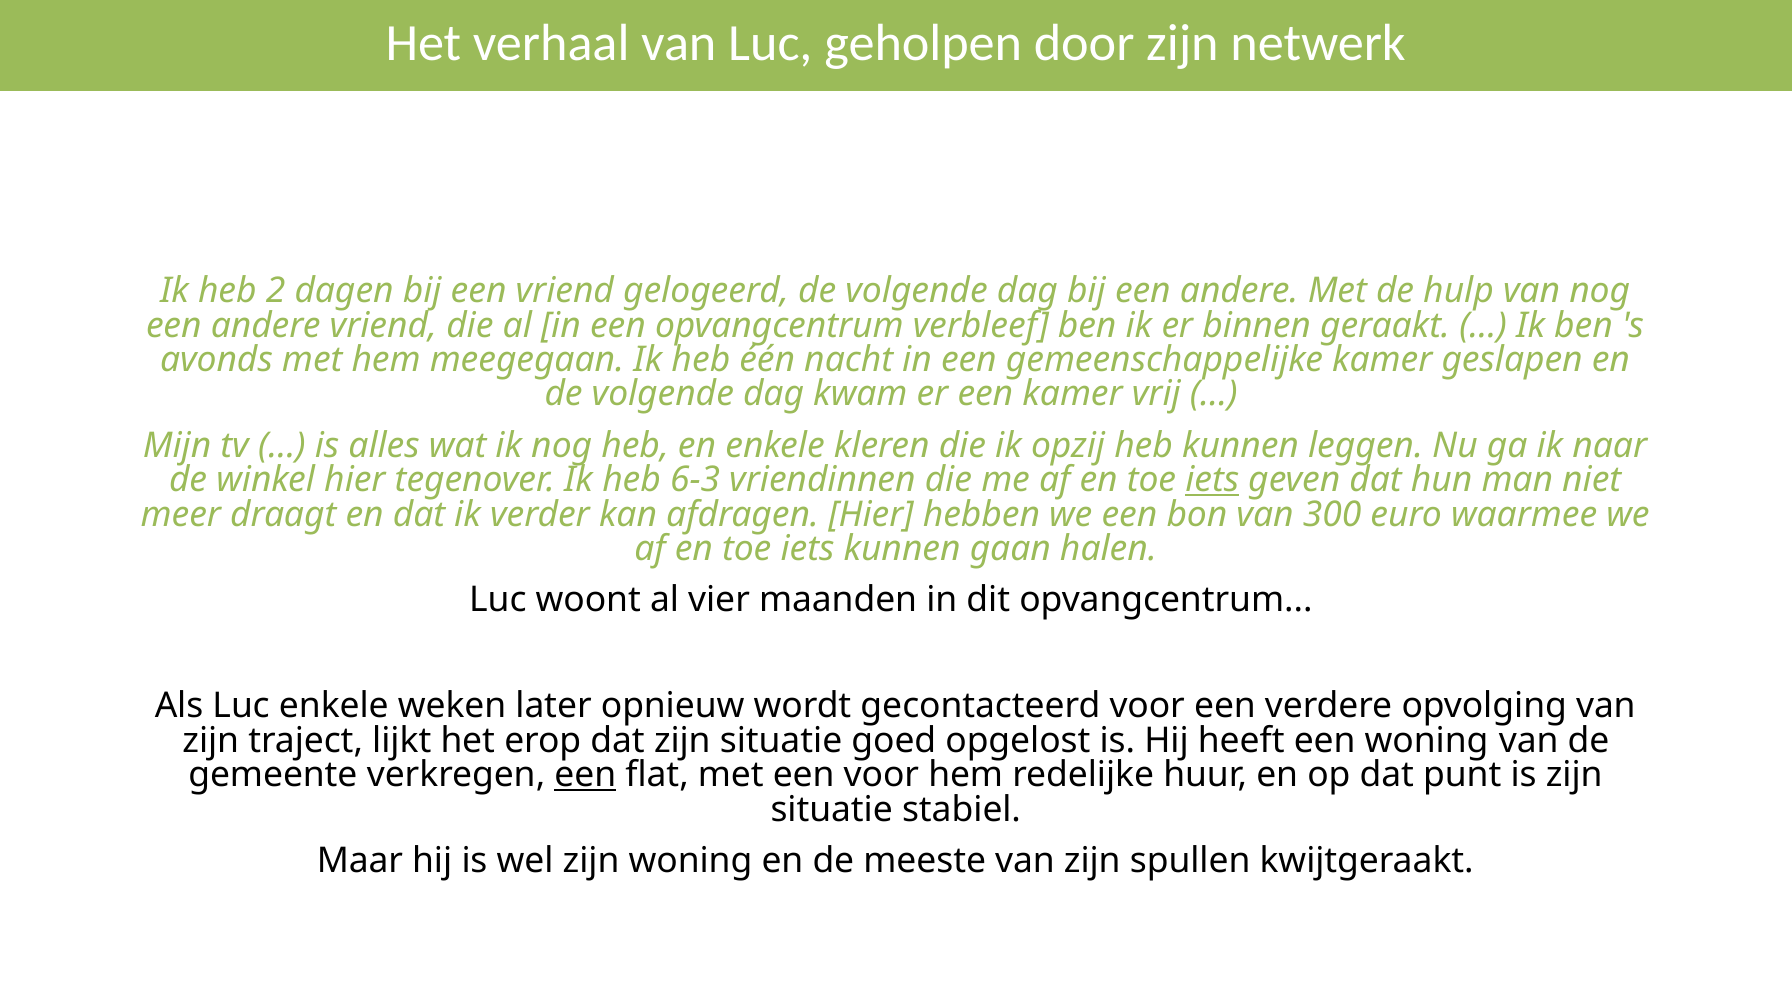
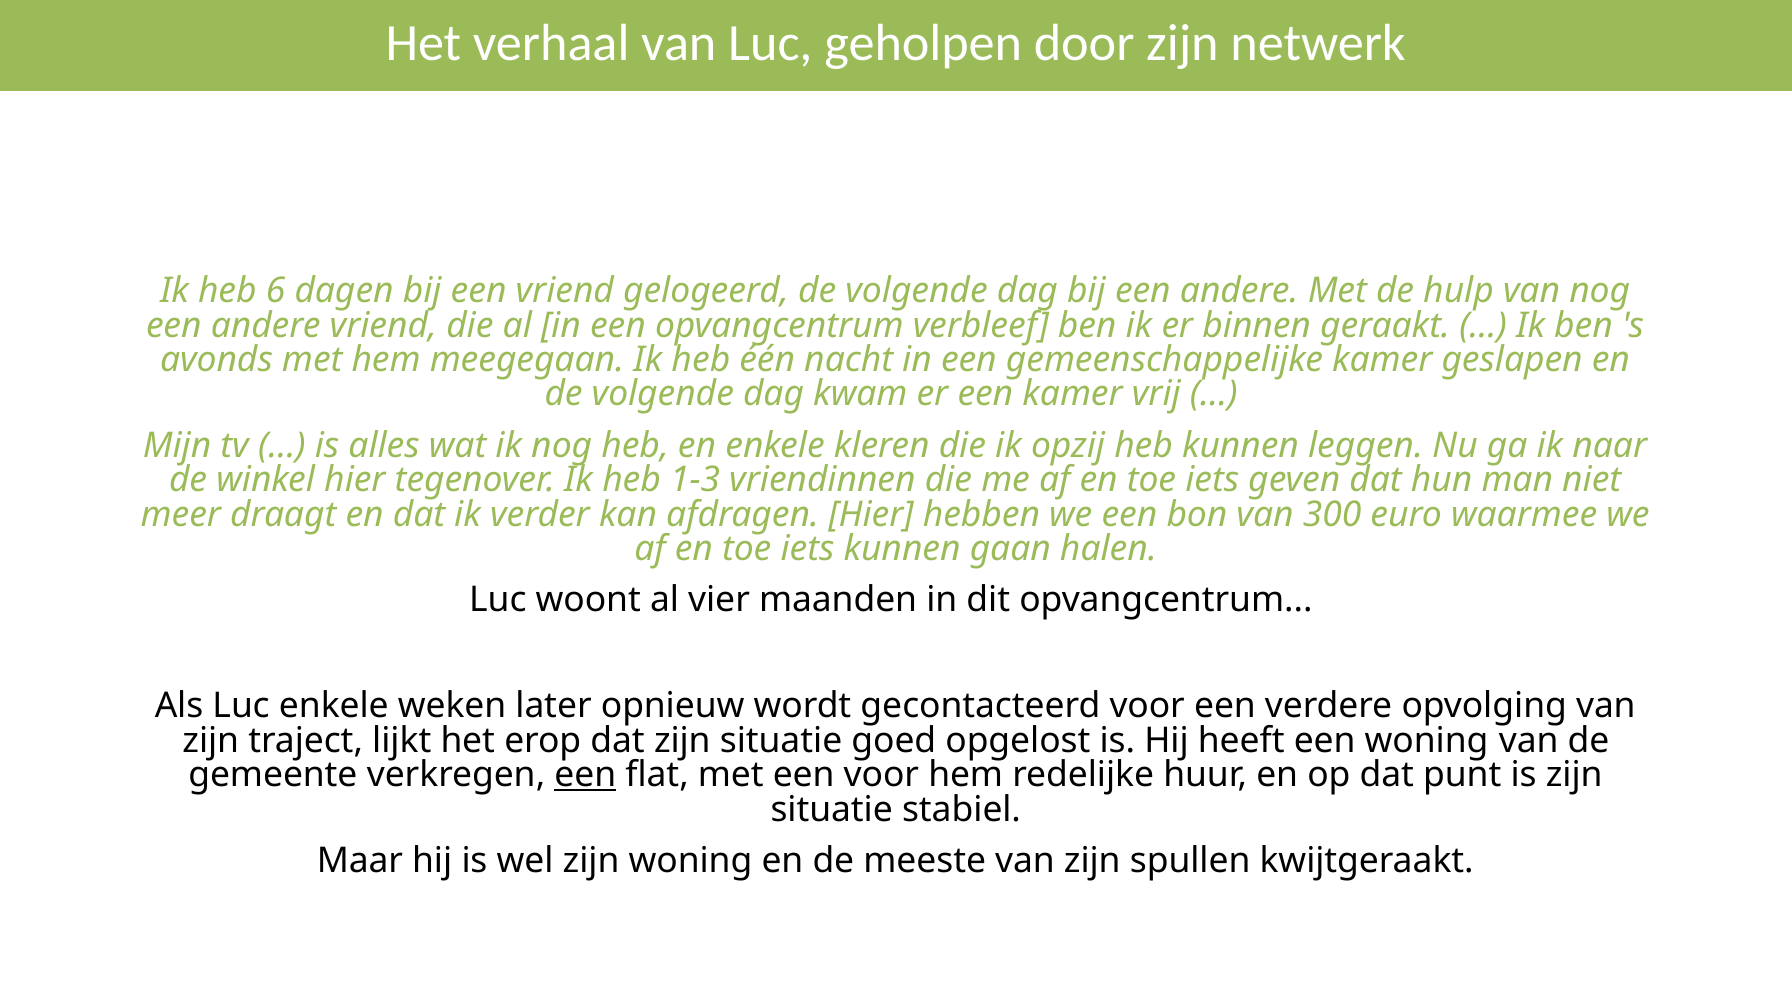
2: 2 -> 6 (276, 291)
6-3: 6-3 -> 1-3 (695, 480)
iets underline: present -> none (1212, 480)
